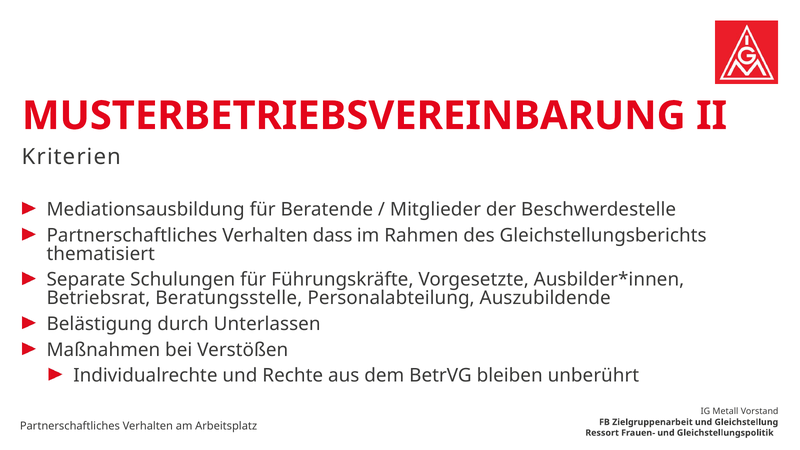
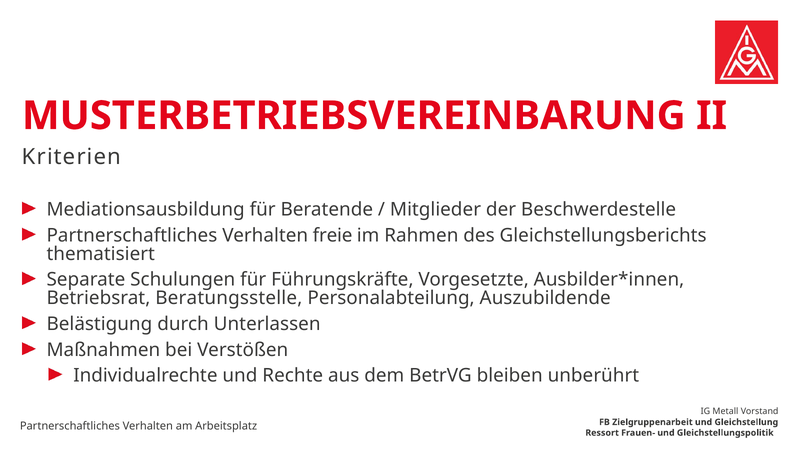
dass: dass -> freie (333, 235)
